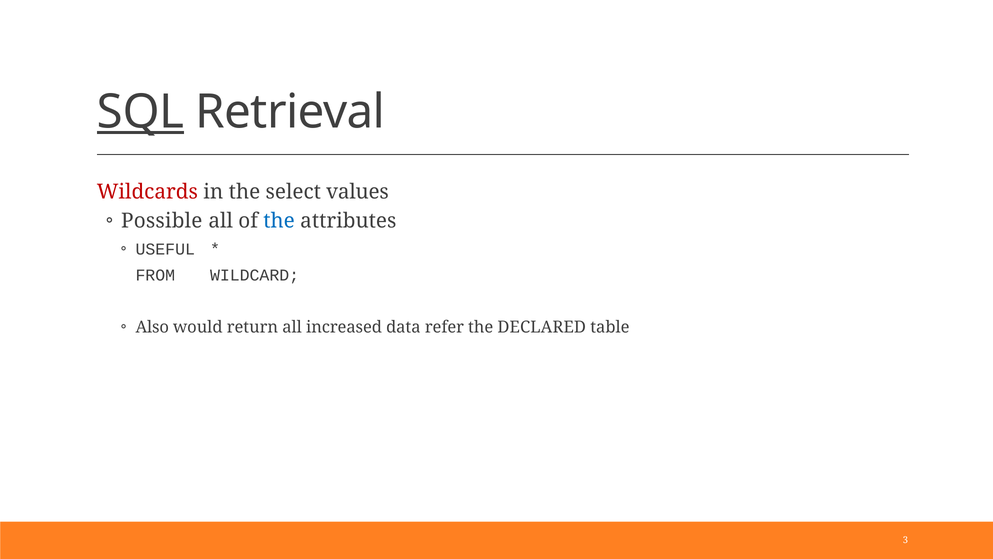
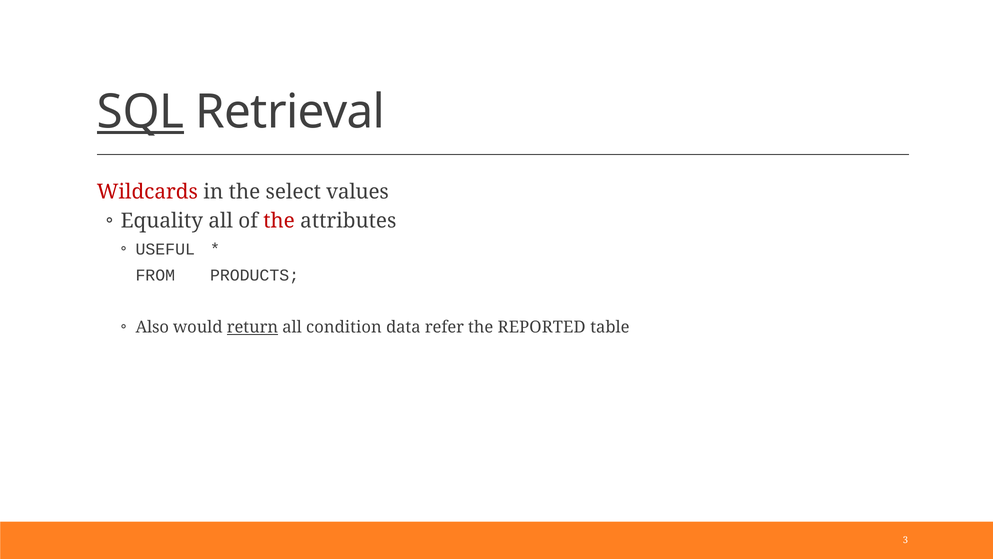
Possible: Possible -> Equality (162, 221)
the colour: blue -> red (279, 221)
WILDCARD: WILDCARD -> PRODUCTS (255, 275)
return underline: none -> present (252, 327)
increased: increased -> condition (344, 327)
DECLARED: DECLARED -> REPORTED (542, 327)
